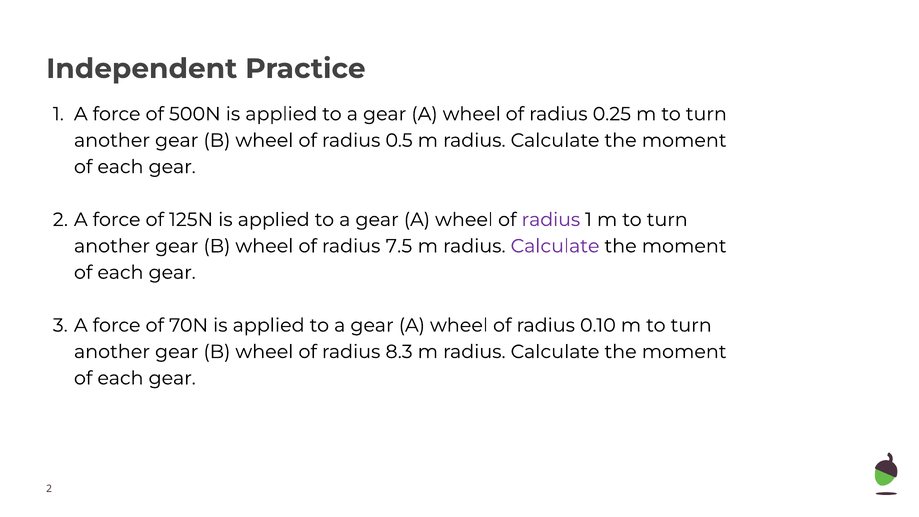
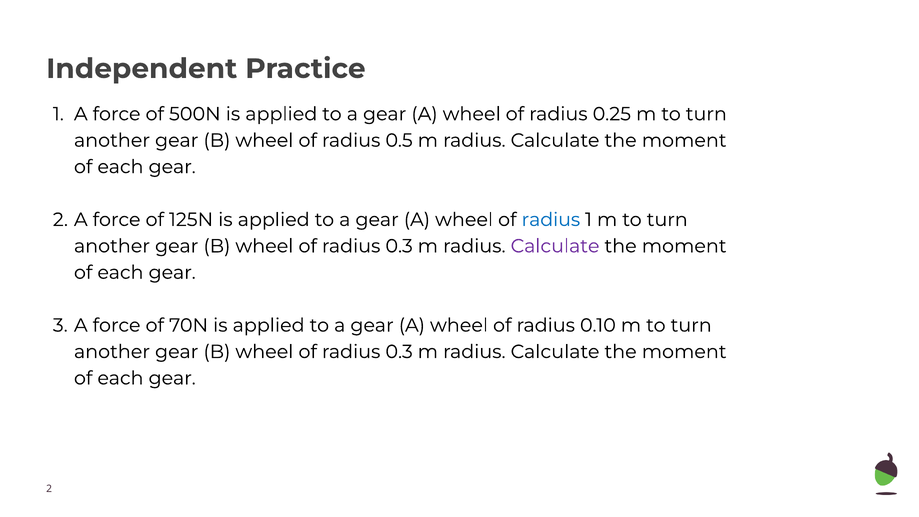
radius colour: purple -> blue (551, 220)
7.5: 7.5 -> 0.3 (399, 246)
8.3: 8.3 -> 0.3 (399, 352)
